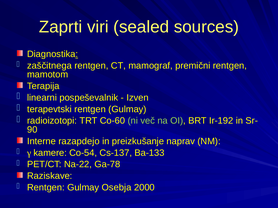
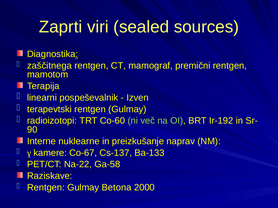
razapdejo: razapdejo -> nuklearne (79, 142)
Co-54: Co-54 -> Co-67 (83, 153)
Ga-78: Ga-78 -> Ga-58 (107, 165)
Osebja: Osebja -> Betona (117, 188)
